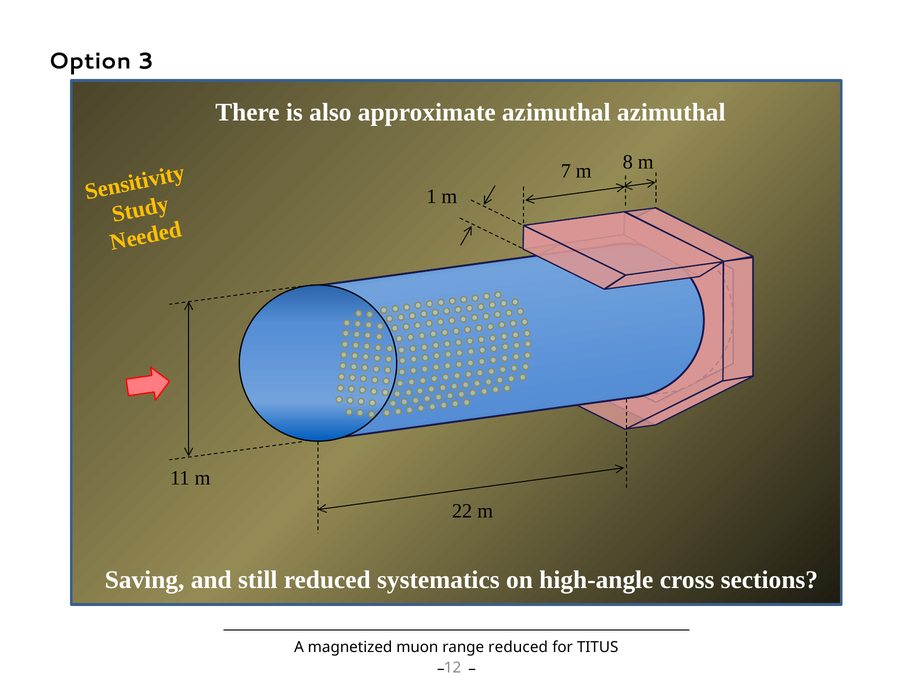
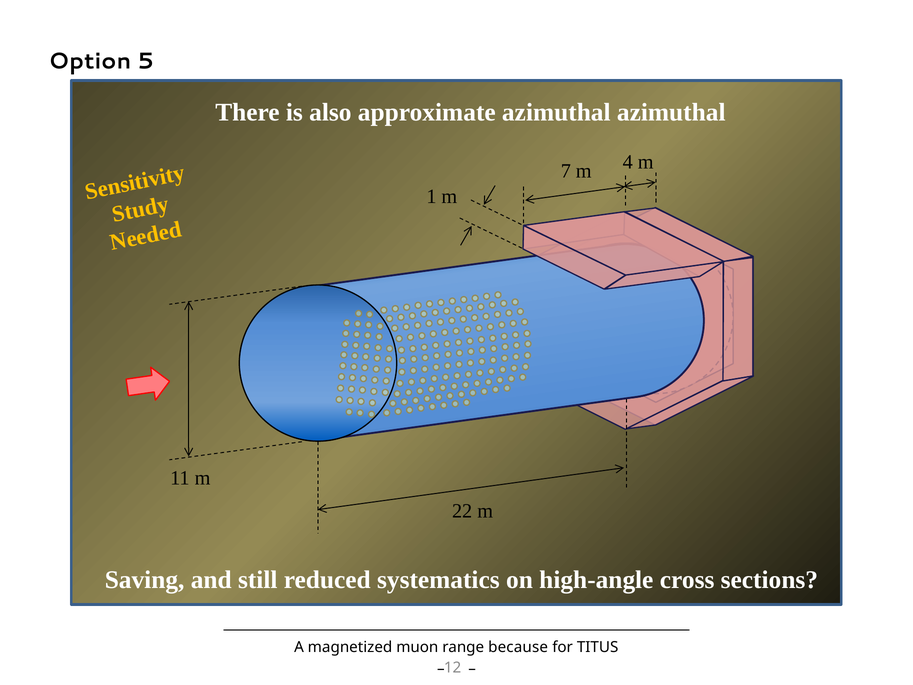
3: 3 -> 5 (146, 61)
8: 8 -> 4 (628, 162)
range reduced: reduced -> because (518, 647)
